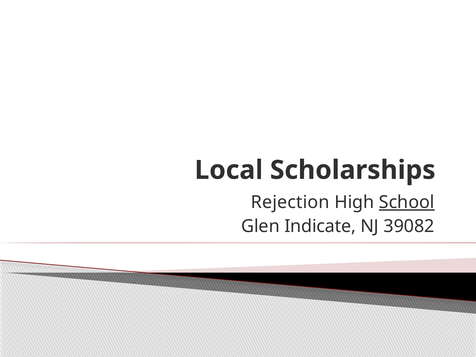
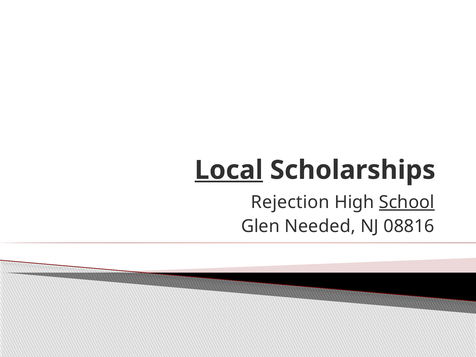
Local underline: none -> present (229, 170)
Indicate: Indicate -> Needed (320, 226)
39082: 39082 -> 08816 (409, 226)
